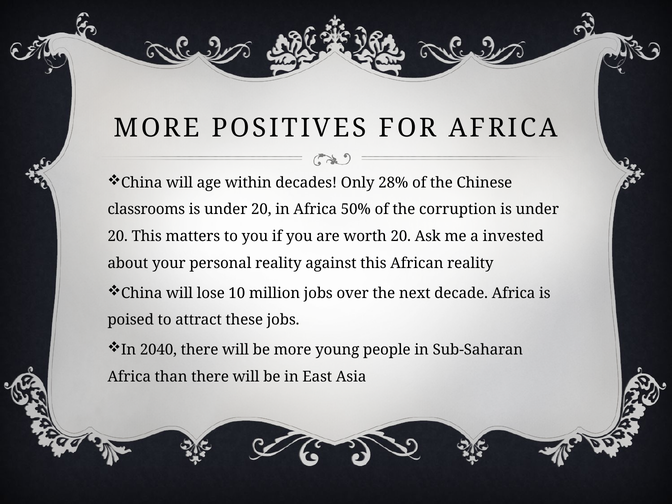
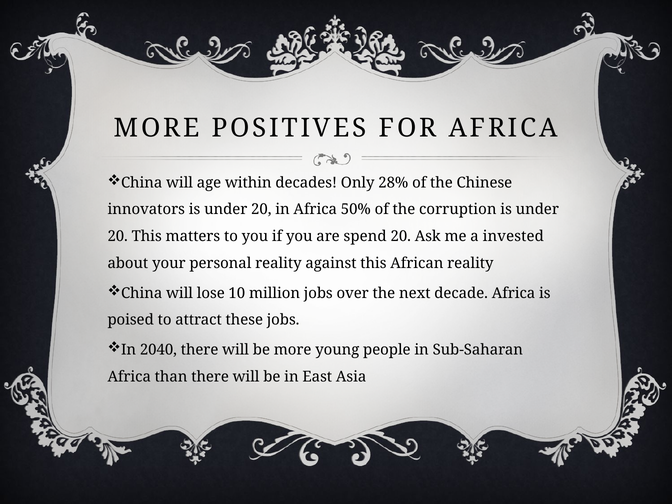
classrooms: classrooms -> innovators (146, 210)
worth: worth -> spend (365, 236)
